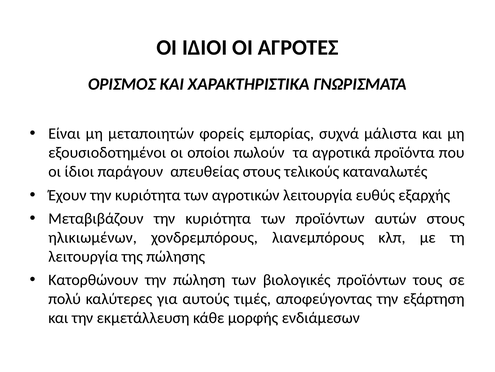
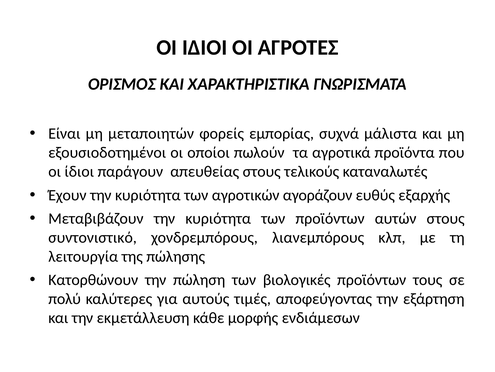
αγροτικών λειτουργία: λειτουργία -> αγοράζουν (318, 195)
ηλικιωμένων: ηλικιωμένων -> συντονιστικό (93, 237)
